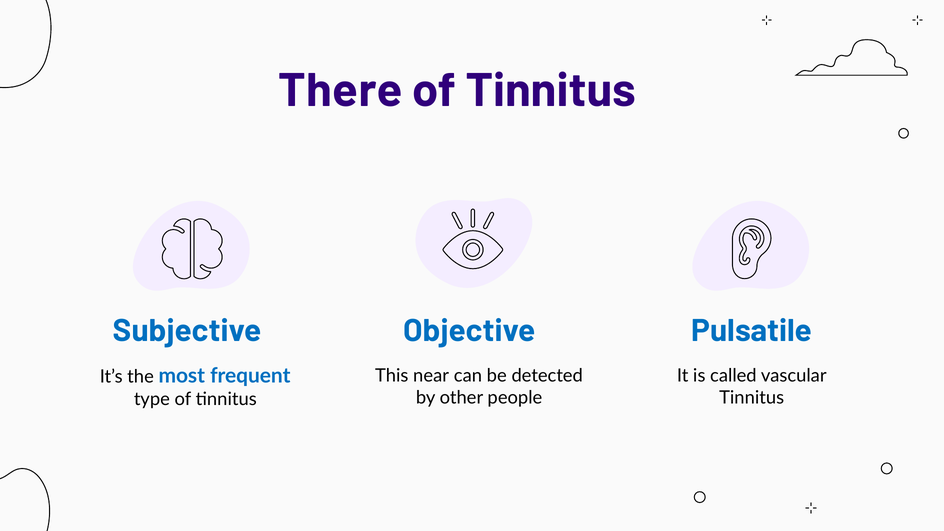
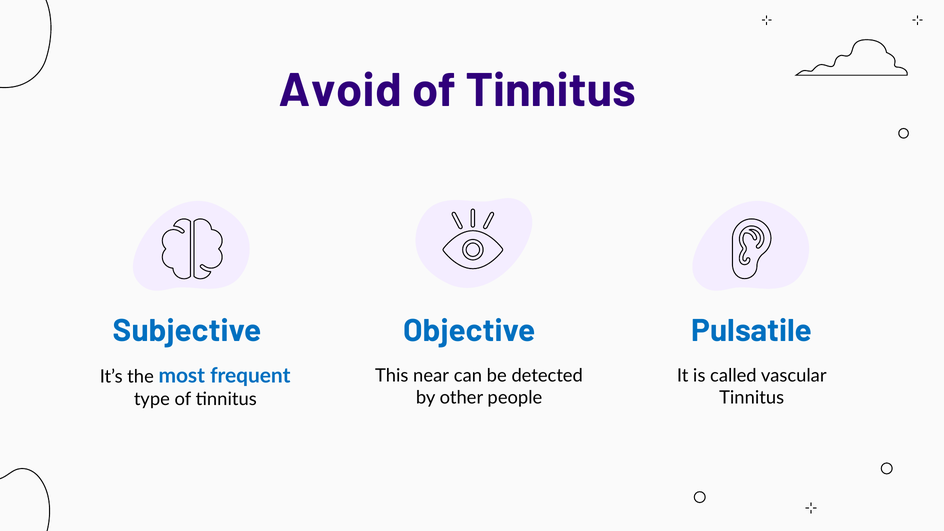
There: There -> Avoid (340, 91)
